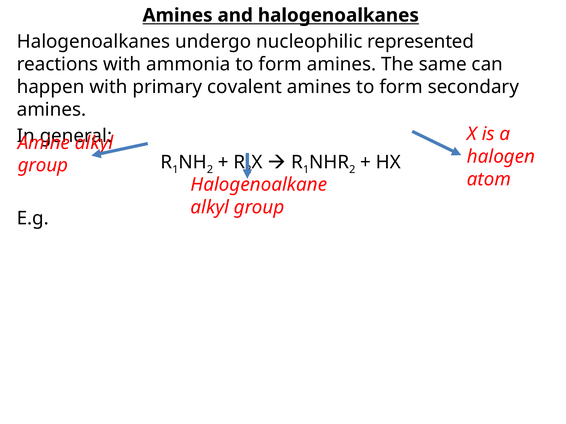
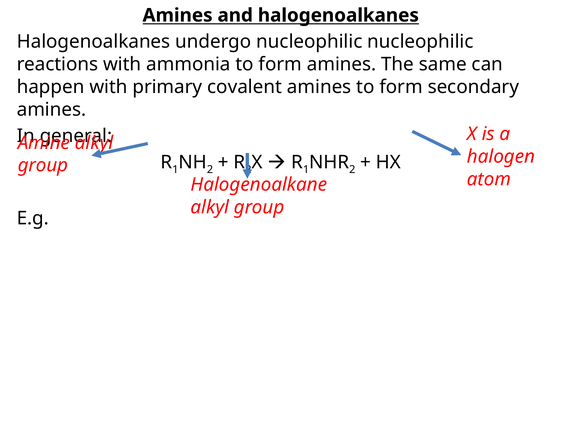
nucleophilic represented: represented -> nucleophilic (420, 42)
